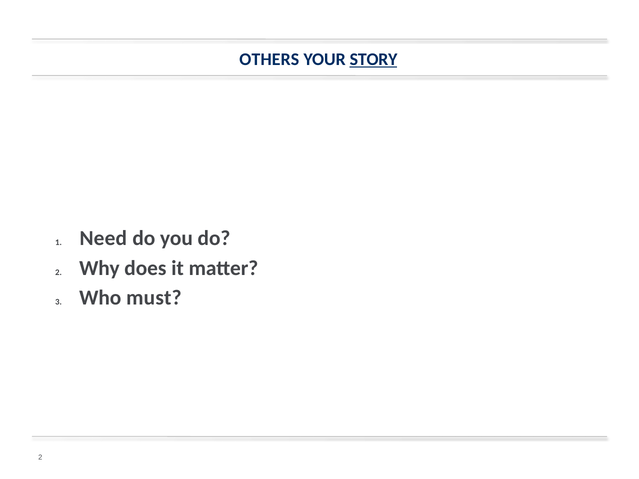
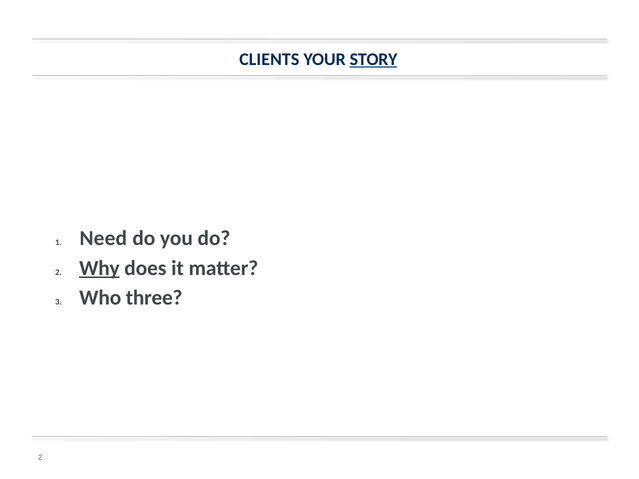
OTHERS: OTHERS -> CLIENTS (269, 59)
Why underline: none -> present (99, 268)
must: must -> three (154, 298)
